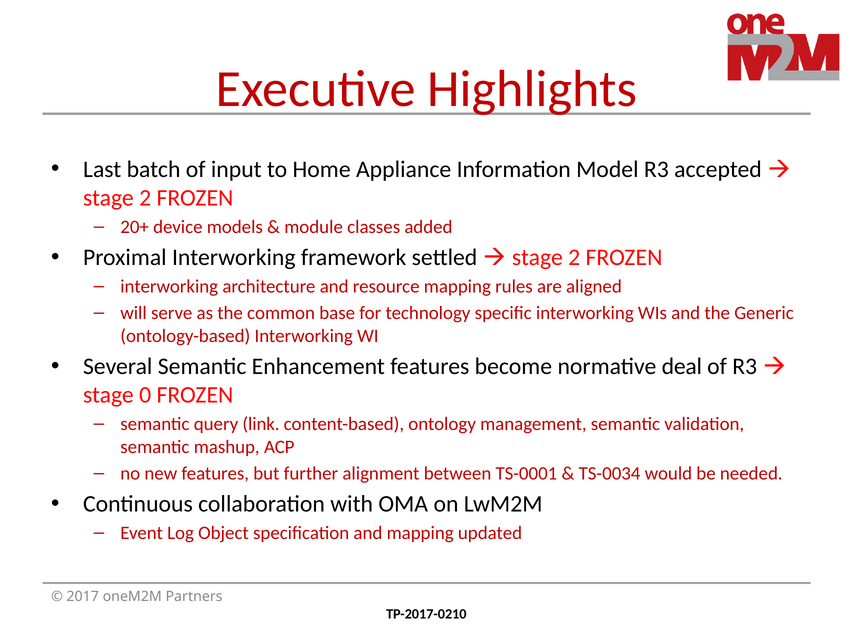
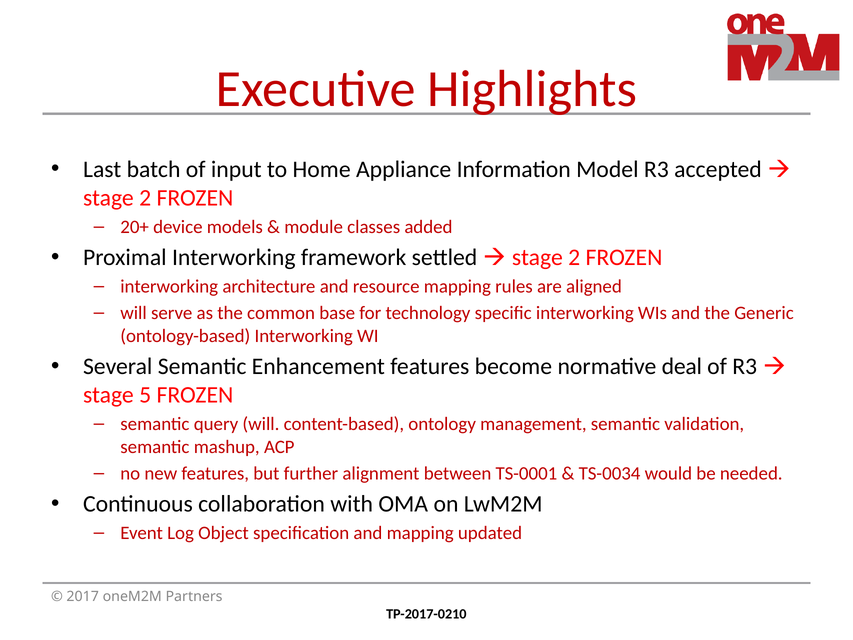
0: 0 -> 5 (145, 395)
query link: link -> will (261, 424)
